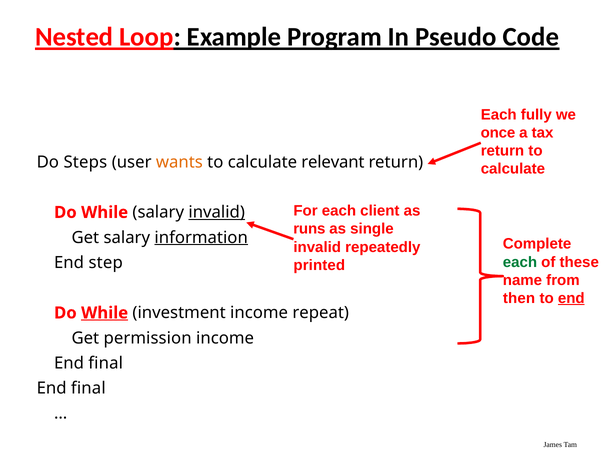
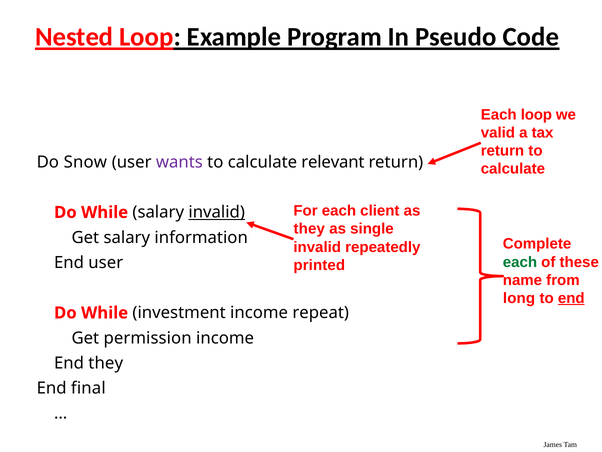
Each fully: fully -> loop (536, 114)
once: once -> valid (498, 133)
Steps: Steps -> Snow (85, 162)
wants colour: orange -> purple (179, 162)
runs: runs -> they (309, 229)
information underline: present -> none (201, 237)
End step: step -> user (106, 262)
then: then -> long (519, 298)
While underline: present -> none (105, 313)
final: final -> they (106, 363)
